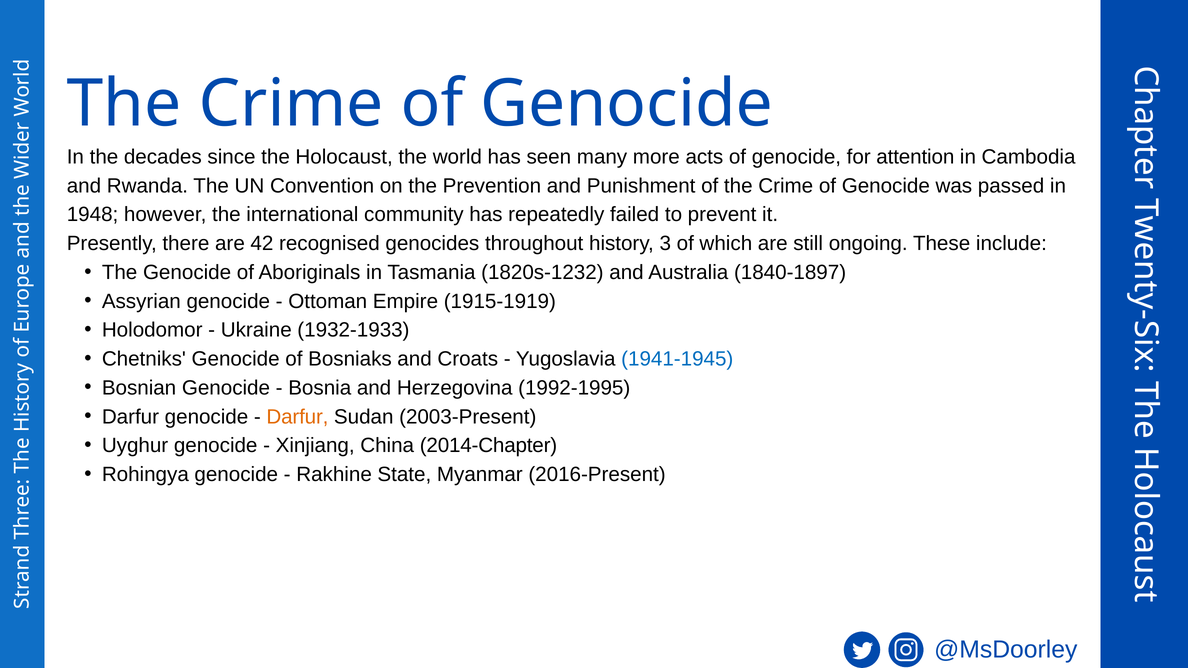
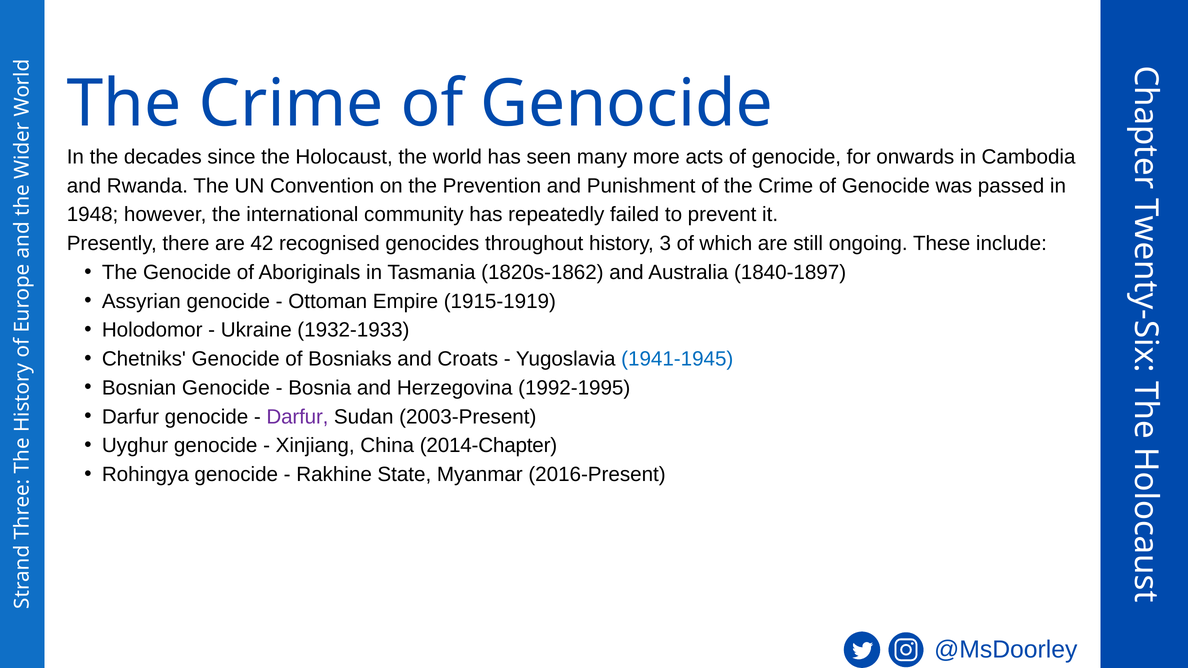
attention: attention -> onwards (915, 157)
1820s-1232: 1820s-1232 -> 1820s-1862 (542, 272)
Darfur colour: orange -> purple (297, 417)
